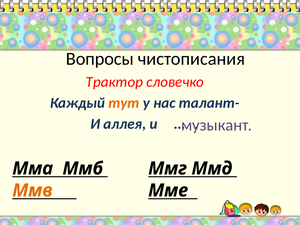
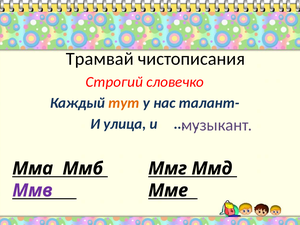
Вопросы: Вопросы -> Трамвай (100, 59)
Трактор: Трактор -> Строгий (114, 82)
аллея: аллея -> улица (125, 124)
Ммв colour: orange -> purple (32, 190)
